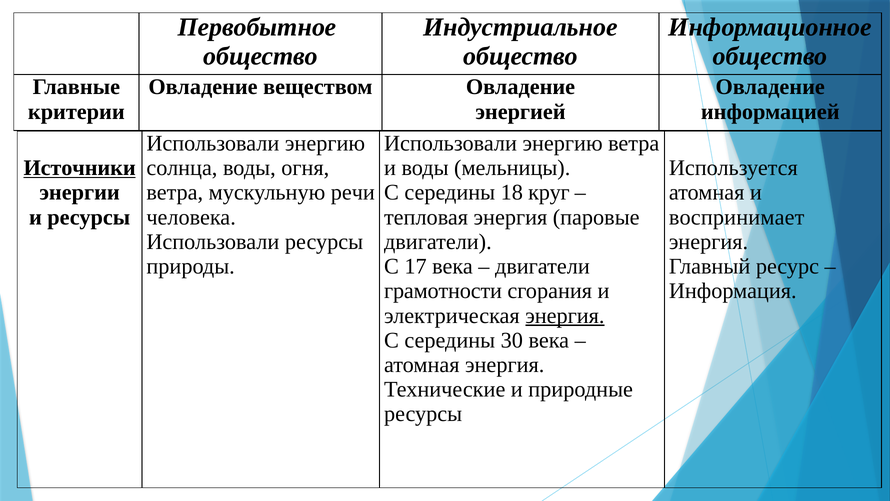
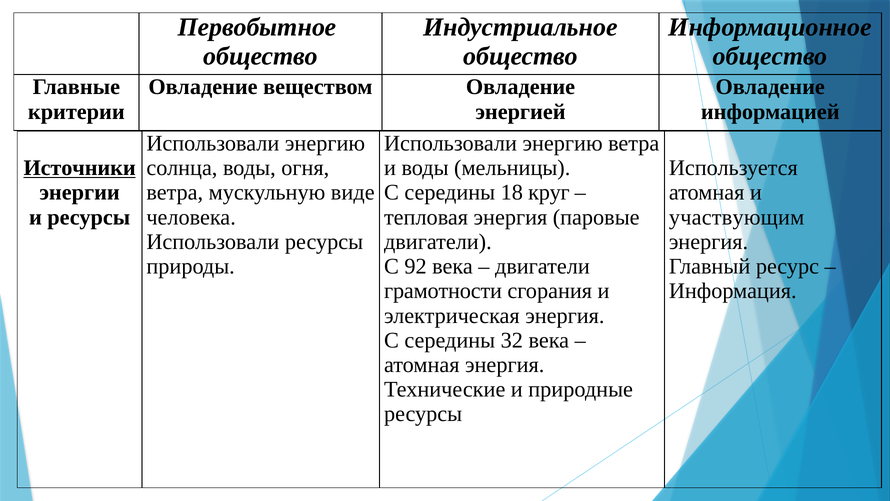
речи: речи -> виде (353, 192)
воспринимает: воспринимает -> участвующим (737, 217)
17: 17 -> 92 (416, 266)
энергия underline: present -> none (565, 315)
30: 30 -> 32 (512, 340)
